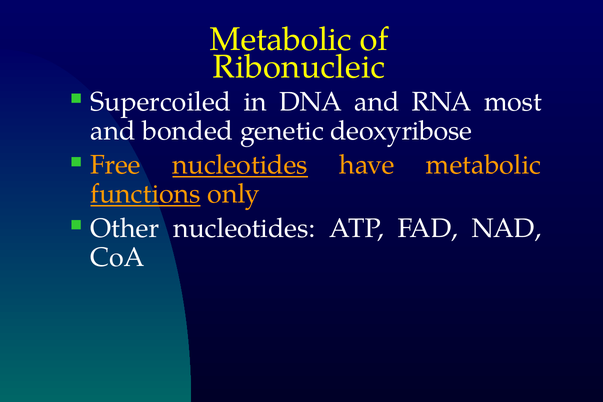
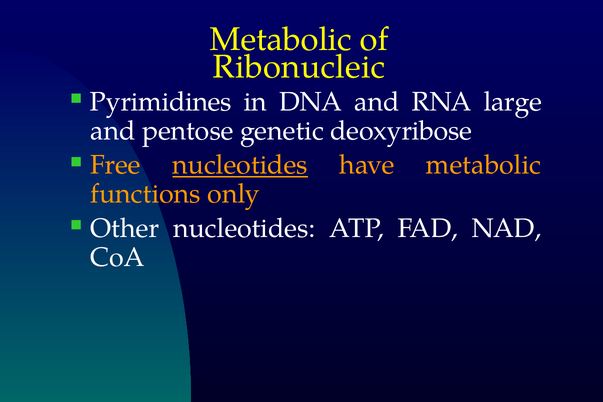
Supercoiled: Supercoiled -> Pyrimidines (161, 102)
most: most -> large (513, 102)
bonded: bonded -> pentose (188, 131)
functions underline: present -> none (146, 194)
